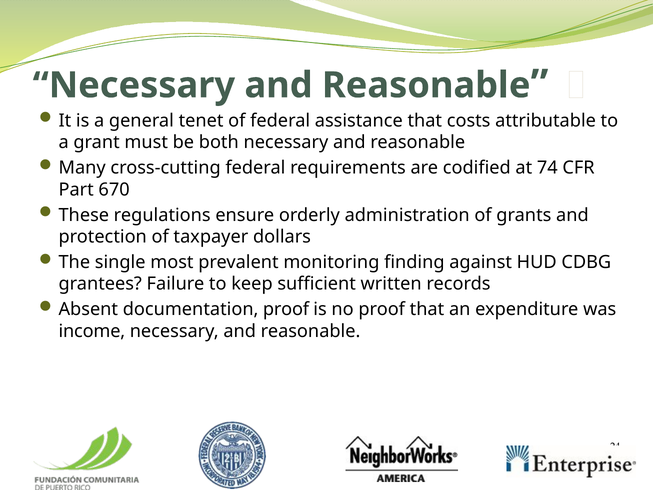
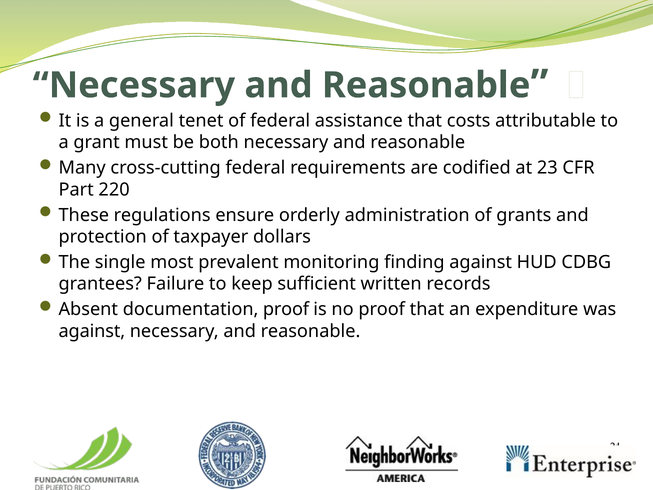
74: 74 -> 23 (547, 168)
670: 670 -> 220 (114, 189)
income: income -> against (92, 331)
